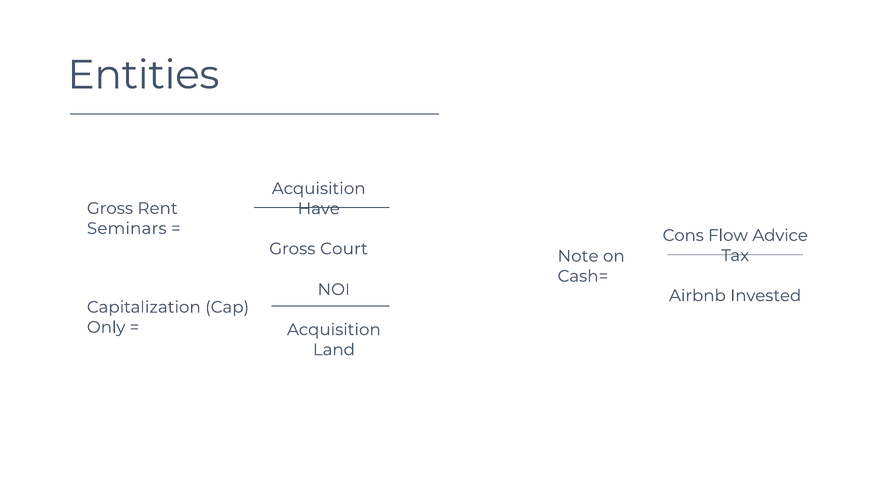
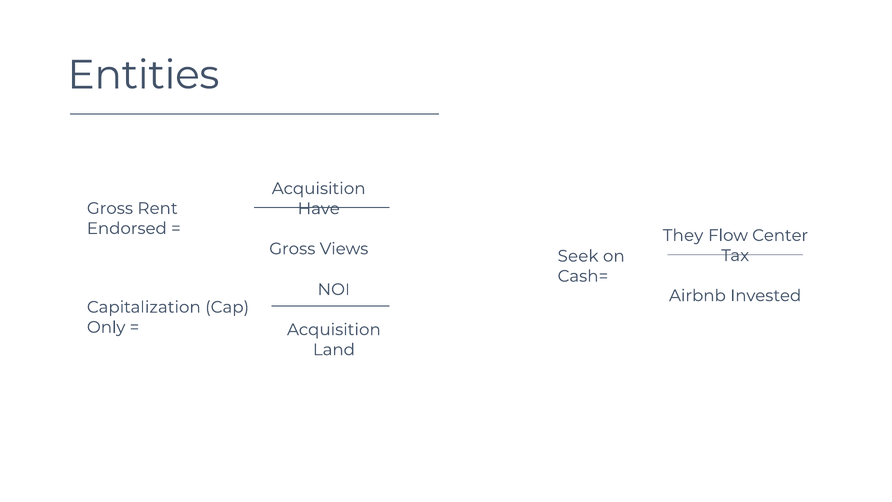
Seminars: Seminars -> Endorsed (127, 228)
Cons: Cons -> They (683, 235)
Advice: Advice -> Center (780, 235)
Court: Court -> Views (344, 249)
Note: Note -> Seek (578, 256)
